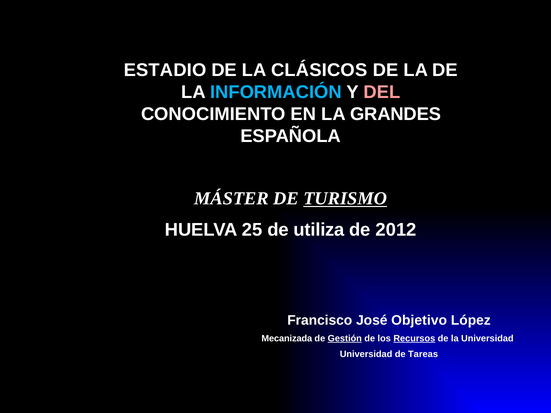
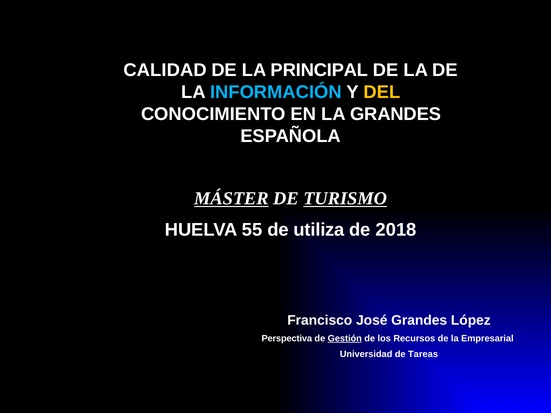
ESTADIO: ESTADIO -> CALIDAD (165, 70)
CLÁSICOS: CLÁSICOS -> PRINCIPAL (319, 70)
DEL colour: pink -> yellow (382, 92)
MÁSTER underline: none -> present (231, 199)
25: 25 -> 55 (252, 230)
2012: 2012 -> 2018 (396, 230)
José Objetivo: Objetivo -> Grandes (419, 321)
Mecanizada: Mecanizada -> Perspectiva (287, 339)
Recursos underline: present -> none (414, 339)
la Universidad: Universidad -> Empresarial (487, 339)
